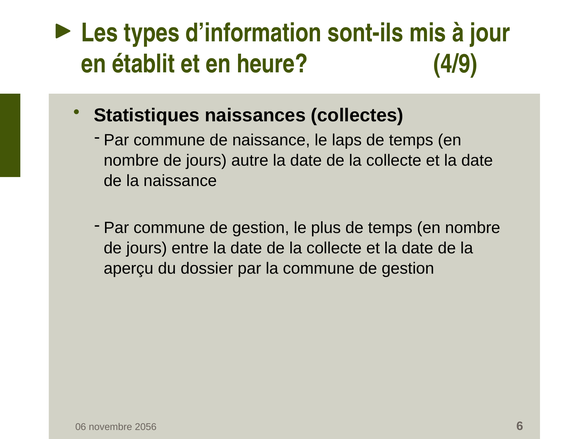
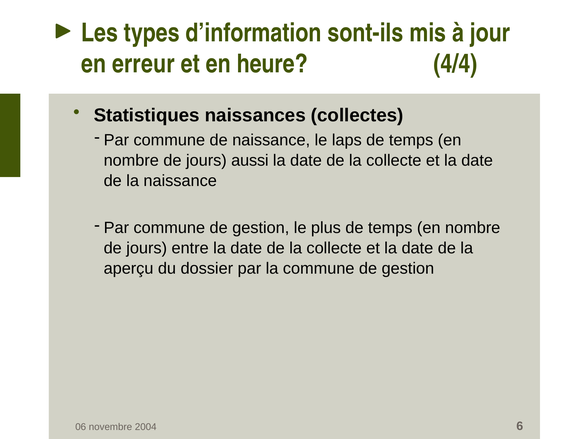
établit: établit -> erreur (143, 64)
4/9: 4/9 -> 4/4 (455, 64)
autre: autre -> aussi (250, 161)
2056: 2056 -> 2004 (146, 427)
